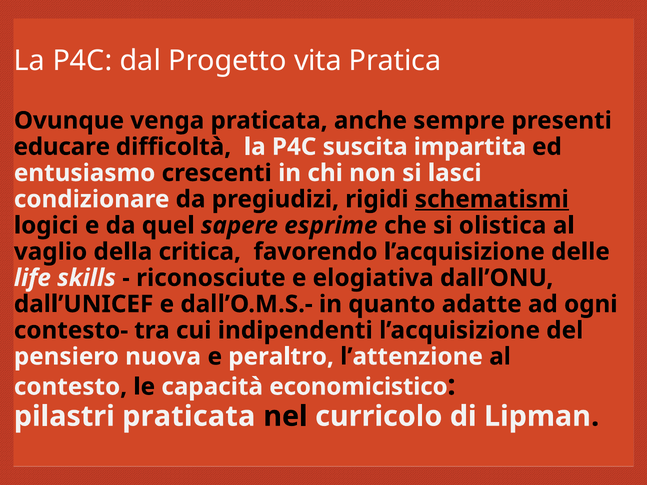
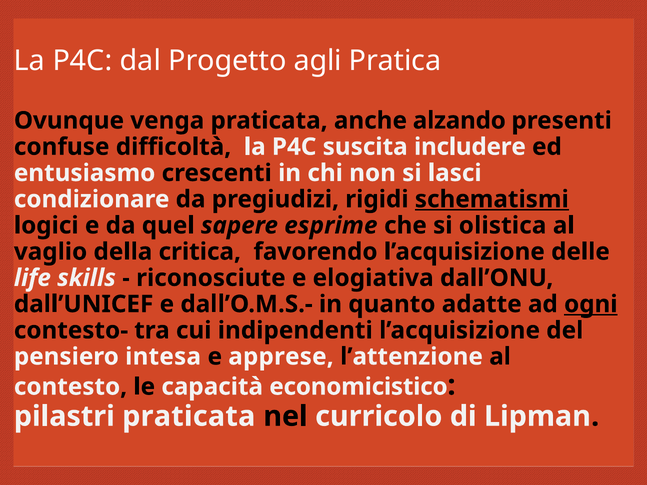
vita: vita -> agli (318, 61)
sempre: sempre -> alzando (459, 121)
educare: educare -> confuse (62, 147)
impartita: impartita -> includere (470, 147)
ogni underline: none -> present (591, 304)
nuova: nuova -> intesa (163, 357)
peraltro: peraltro -> apprese (281, 357)
